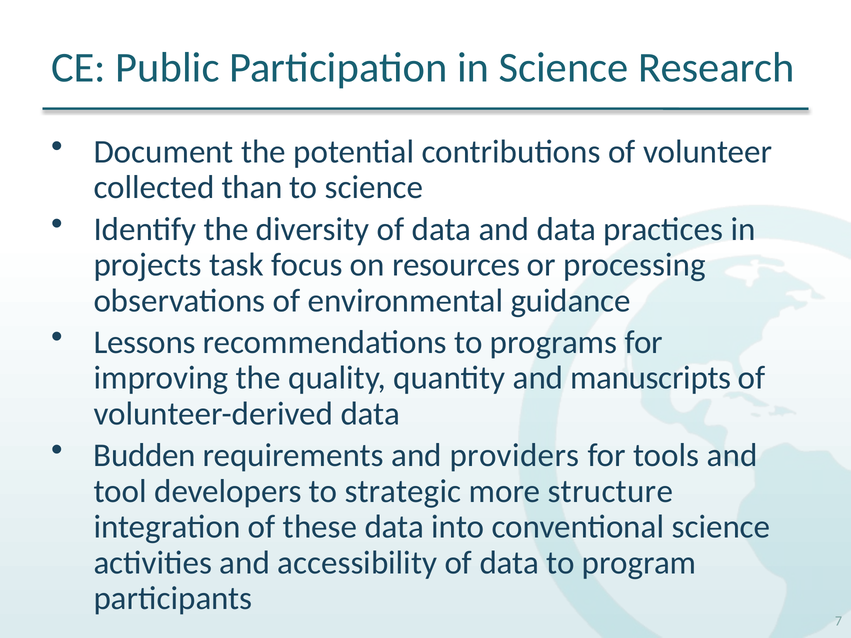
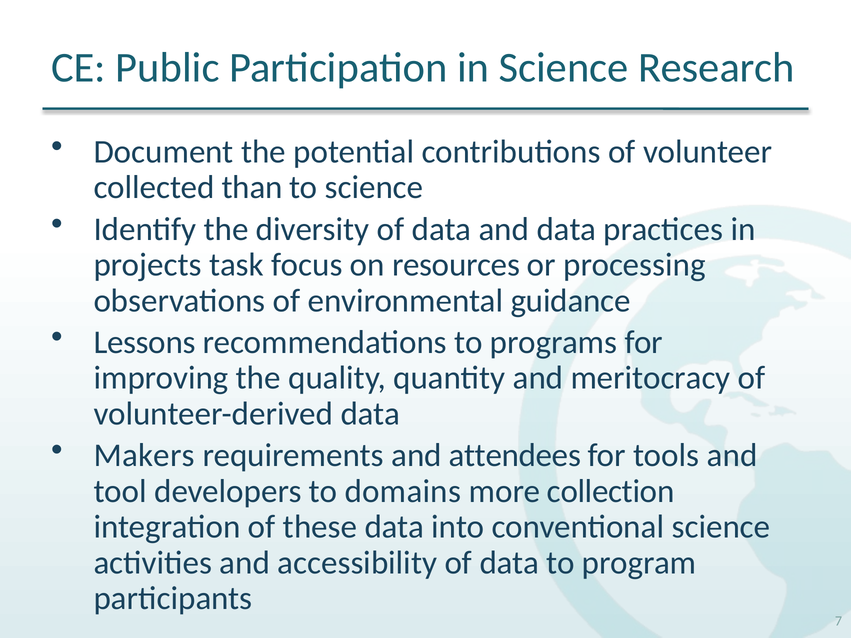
manuscripts: manuscripts -> meritocracy (651, 378)
Budden: Budden -> Makers (144, 456)
providers: providers -> attendees (515, 456)
strategic: strategic -> domains (403, 491)
structure: structure -> collection (611, 491)
